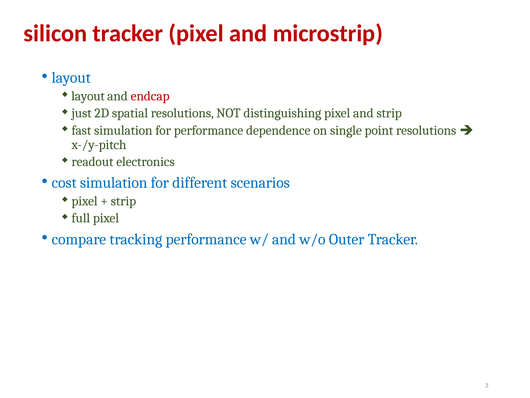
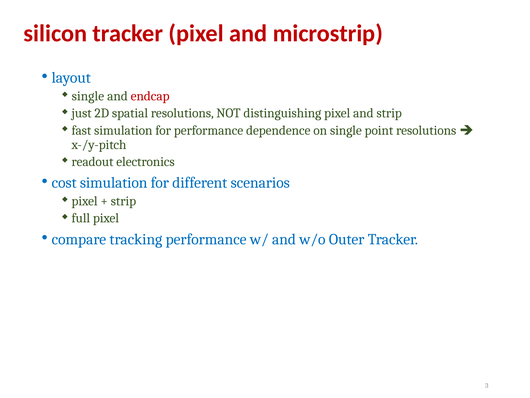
layout: layout -> single (88, 96)
